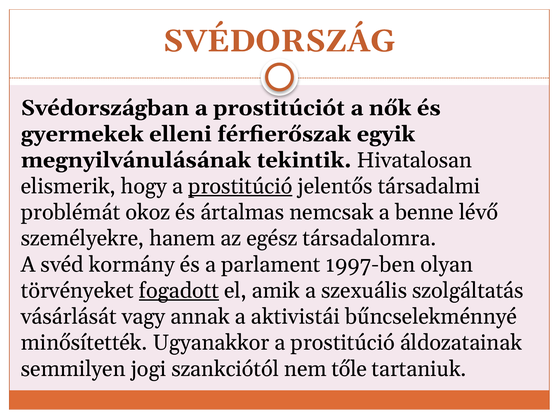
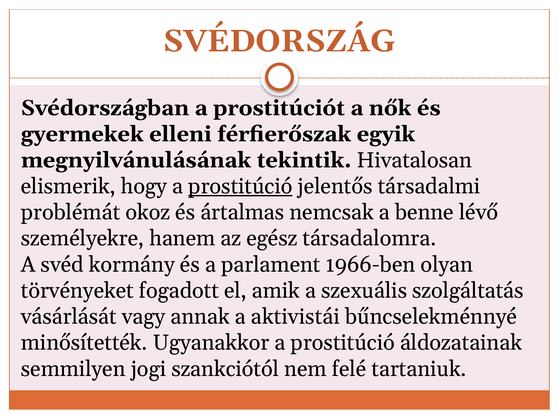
1997-ben: 1997-ben -> 1966-ben (371, 265)
fogadott underline: present -> none (179, 291)
tőle: tőle -> felé (349, 369)
